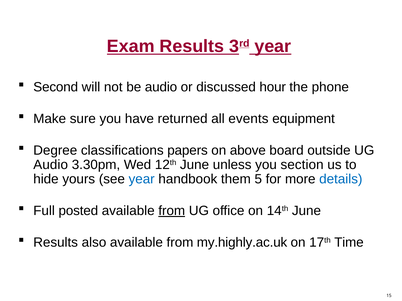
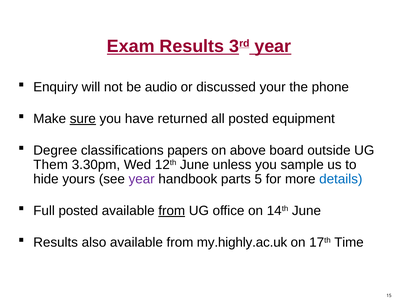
Second: Second -> Enquiry (56, 87)
hour: hour -> your (273, 87)
sure underline: none -> present (83, 119)
all events: events -> posted (248, 119)
Audio: Audio -> Them (51, 165)
section: section -> sample (302, 165)
year colour: blue -> purple (142, 179)
them: them -> parts (236, 179)
